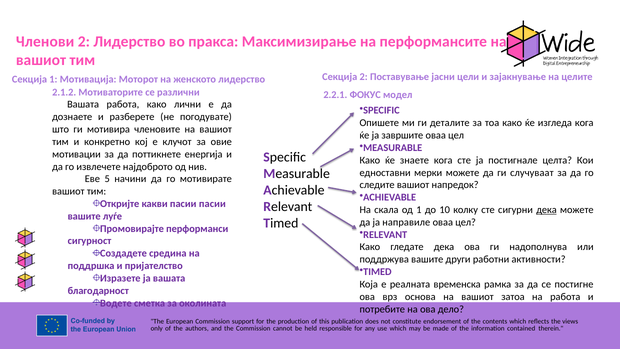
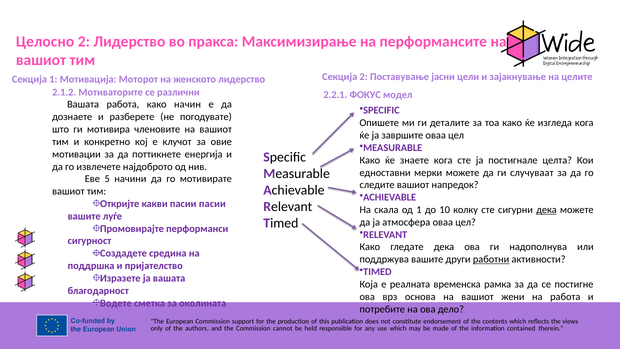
Членови: Членови -> Целосно (45, 42)
лични: лични -> начин (187, 104)
направиле: направиле -> атмосфера (406, 222)
работни underline: none -> present (491, 259)
затоа: затоа -> жени (513, 296)
